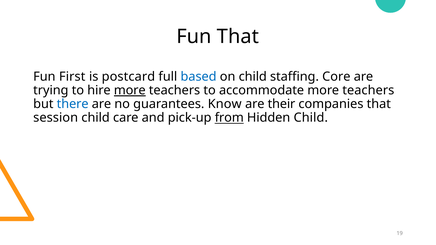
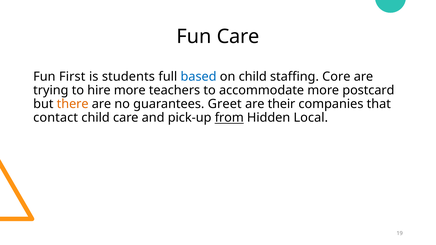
Fun That: That -> Care (238, 37)
postcard: postcard -> students (128, 77)
more underline: present -> none (130, 90)
accommodate more teachers: teachers -> postcard (368, 90)
there colour: blue -> orange (73, 104)
Know: Know -> Greet (225, 104)
session: session -> contact (56, 118)
Hidden Child: Child -> Local (311, 118)
